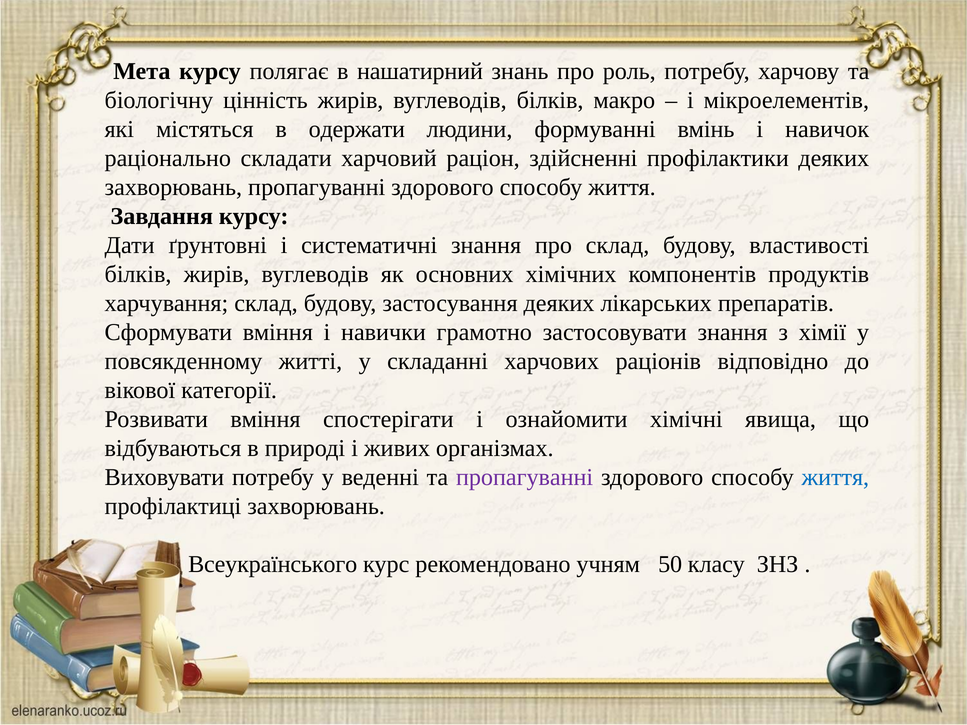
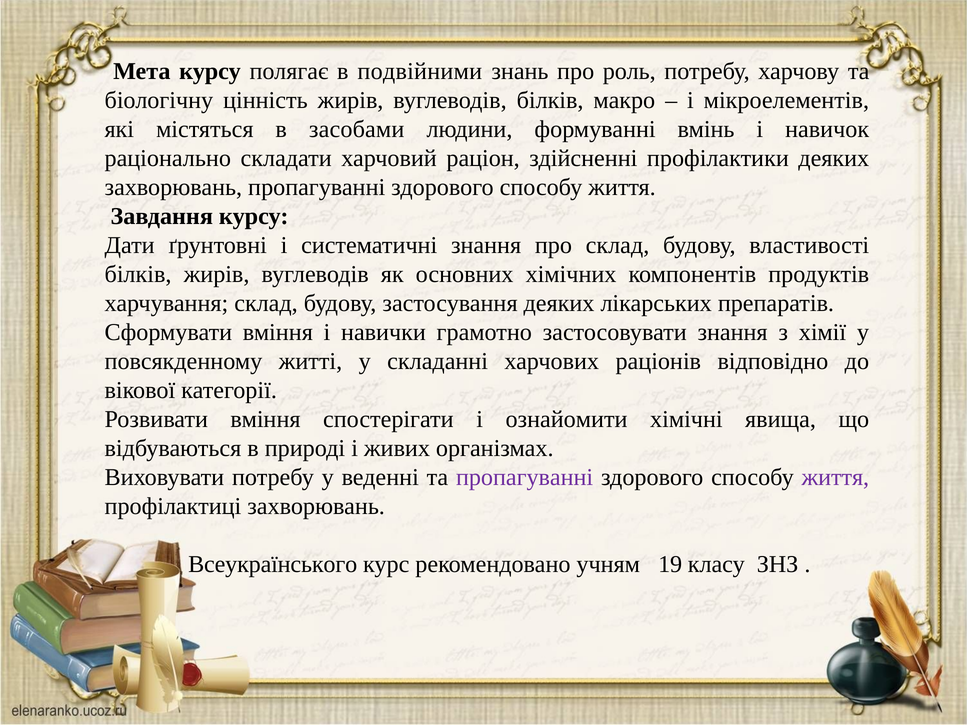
нашатирний: нашатирний -> подвійними (420, 71)
одержати: одержати -> засобами (357, 129)
життя colour: blue -> purple (835, 477)
50: 50 -> 19 (670, 564)
